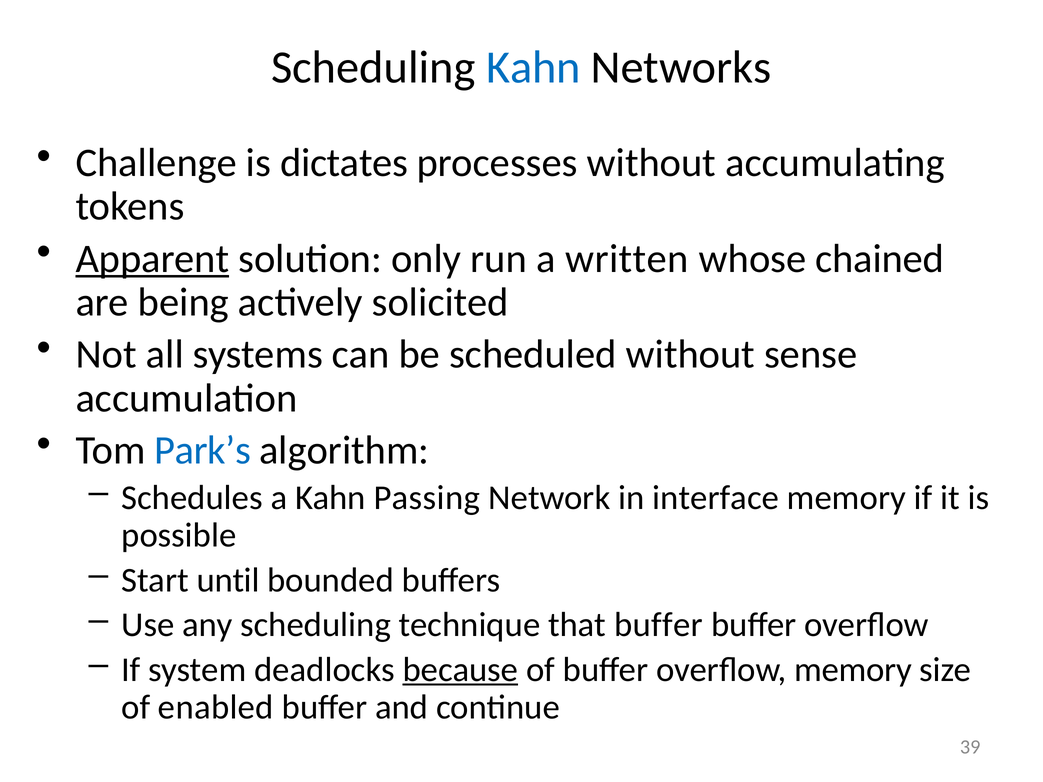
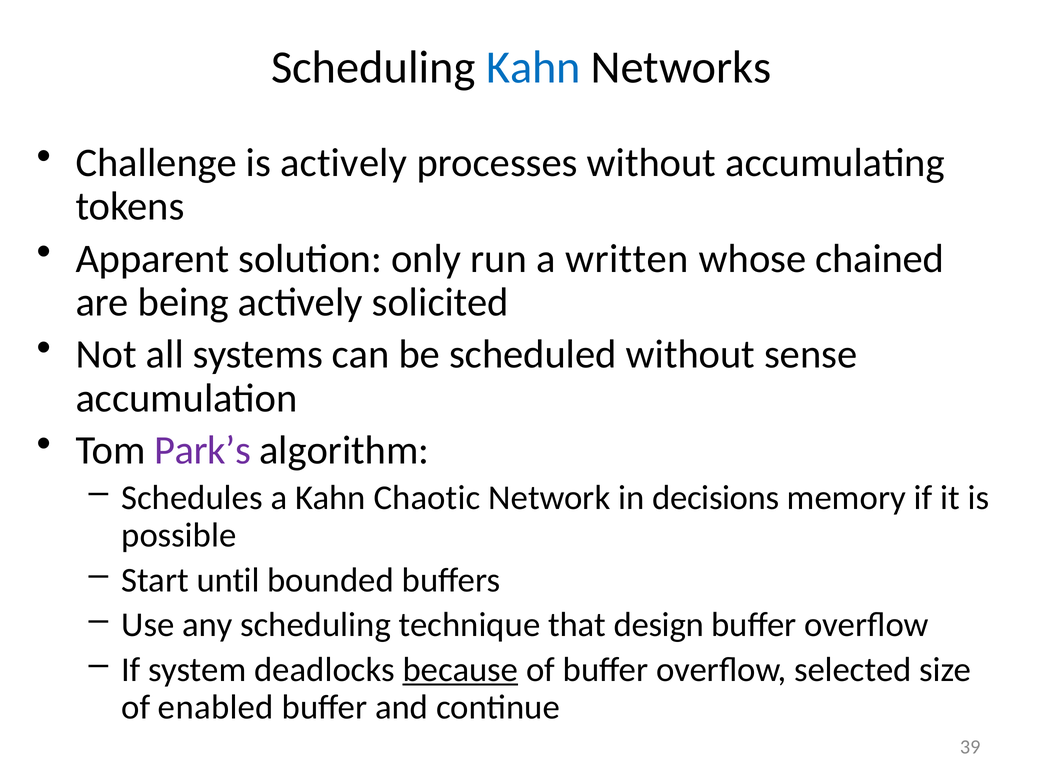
is dictates: dictates -> actively (344, 163)
Apparent underline: present -> none (152, 259)
Park’s colour: blue -> purple (202, 451)
Passing: Passing -> Chaotic (427, 498)
interface: interface -> decisions (716, 498)
that buffer: buffer -> design (659, 625)
overflow memory: memory -> selected (853, 670)
